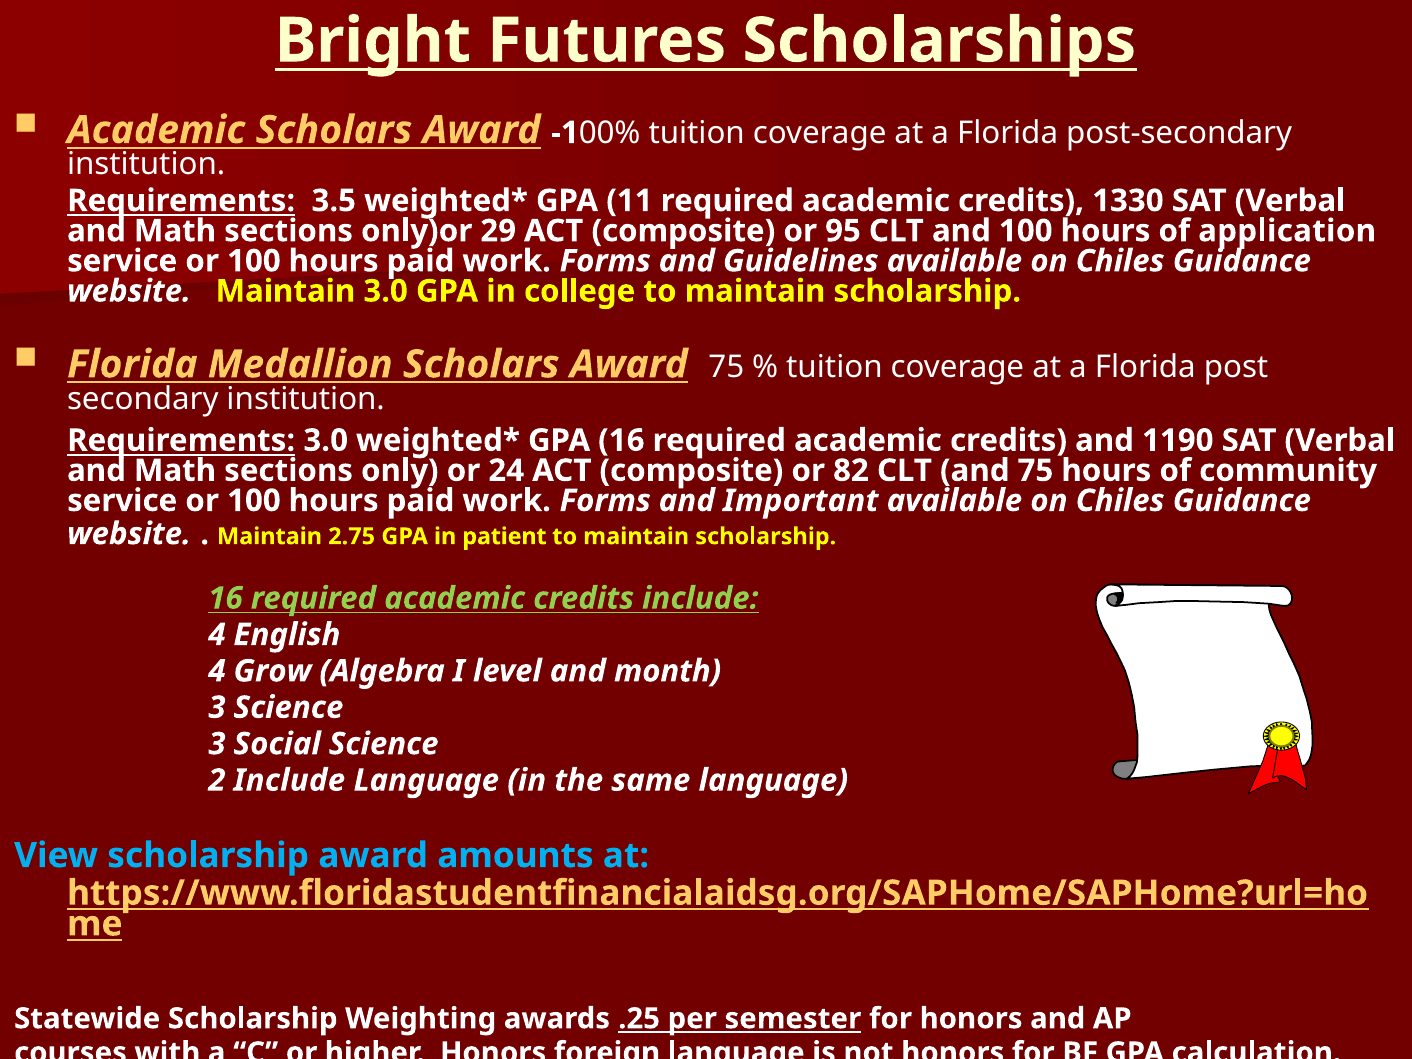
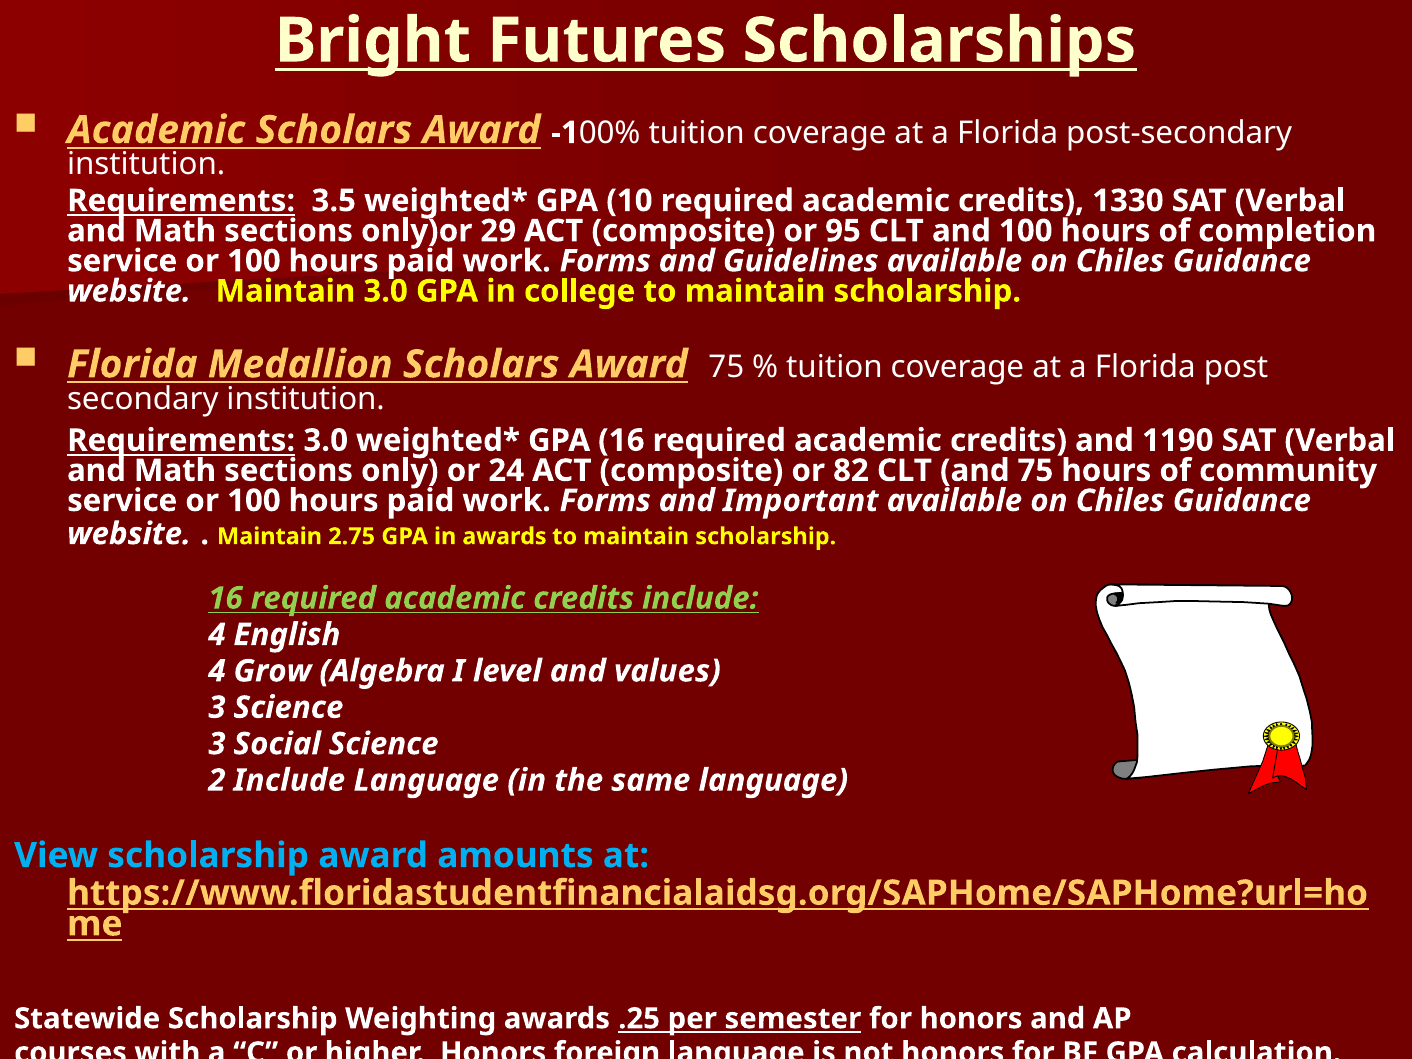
11: 11 -> 10 (629, 201)
application: application -> completion (1287, 231)
in patient: patient -> awards (504, 536)
month: month -> values (667, 671)
